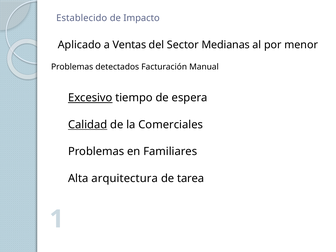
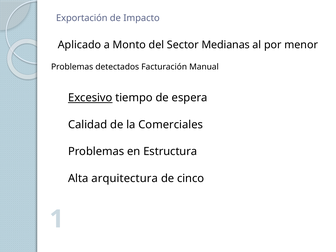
Establecido: Establecido -> Exportación (82, 18)
Ventas: Ventas -> Monto (129, 45)
Calidad underline: present -> none (88, 125)
Familiares: Familiares -> Estructura (170, 152)
tarea: tarea -> cinco (191, 178)
